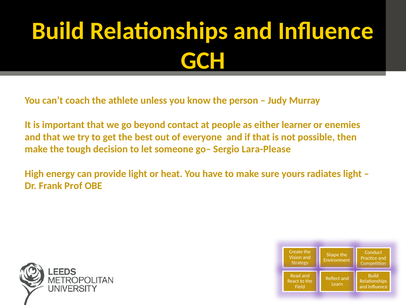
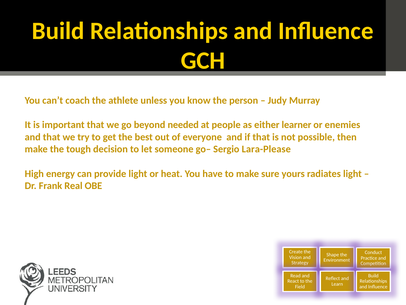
contact: contact -> needed (183, 125)
Prof: Prof -> Real (73, 186)
